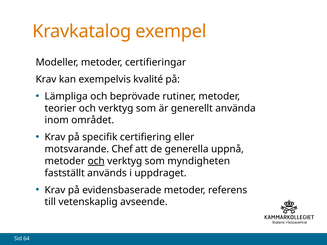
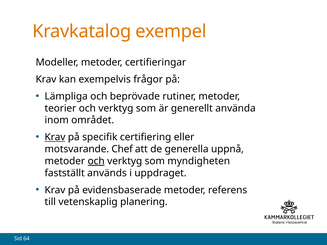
kvalité: kvalité -> frågor (148, 79)
Krav underline: none -> present (55, 137)
avseende: avseende -> planering (144, 202)
